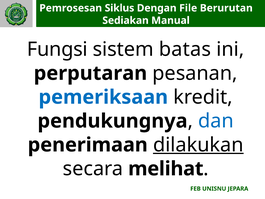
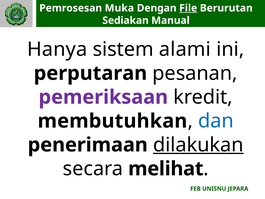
Siklus: Siklus -> Muka (119, 8)
File underline: none -> present (188, 8)
Fungsi: Fungsi -> Hanya (57, 49)
batas: batas -> alami (185, 49)
pemeriksaan colour: blue -> purple (103, 97)
pendukungnya: pendukungnya -> membutuhkan (112, 121)
